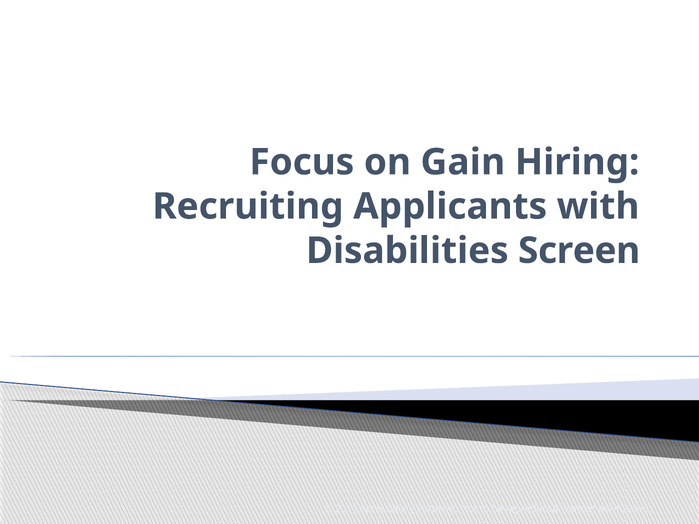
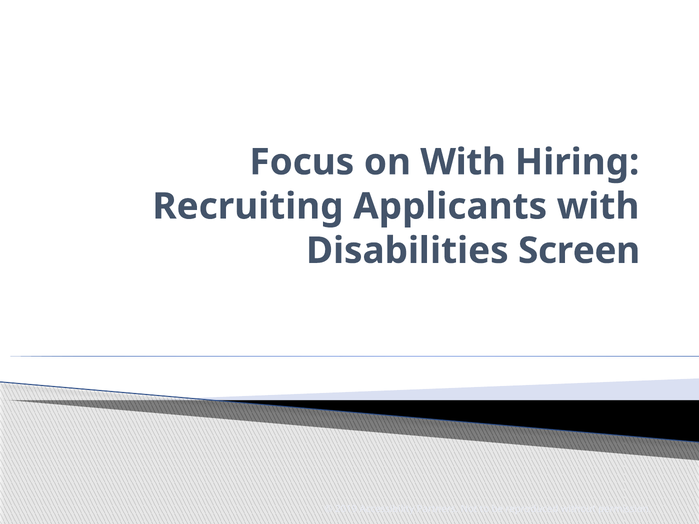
on Gain: Gain -> With (463, 162)
